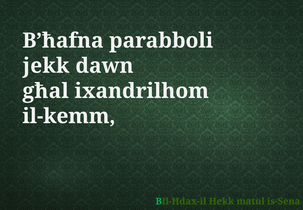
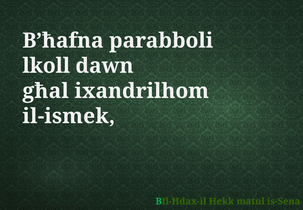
jekk: jekk -> lkoll (46, 66)
il-kemm: il-kemm -> il-ismek (69, 116)
